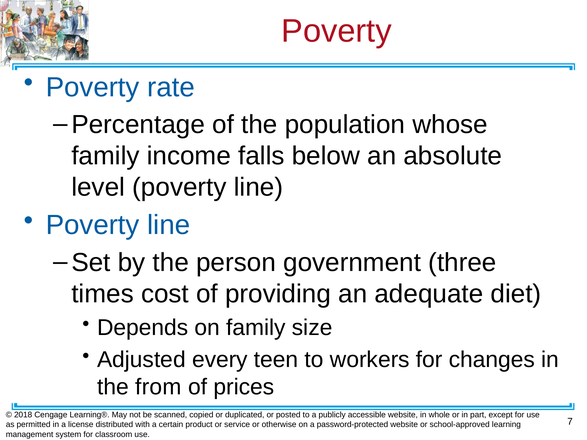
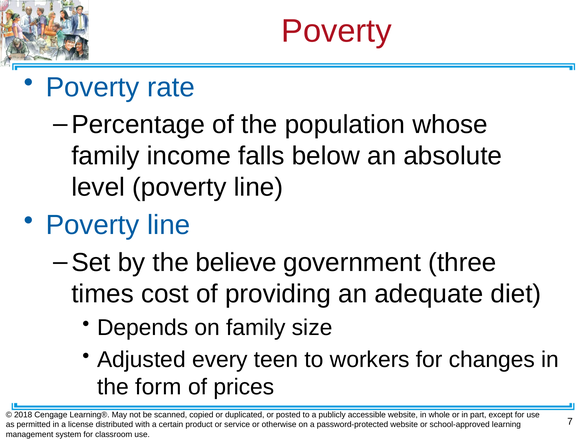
person: person -> believe (236, 263)
from: from -> form (158, 387)
